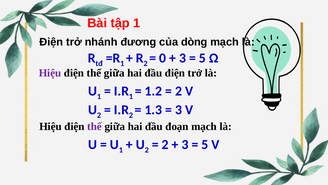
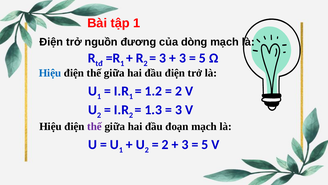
nhánh: nhánh -> nguồn (101, 42)
0: 0 -> 3 (163, 58)
Hiệu colour: purple -> blue (50, 73)
